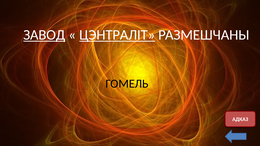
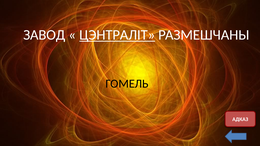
ЗАВОД underline: present -> none (44, 35)
